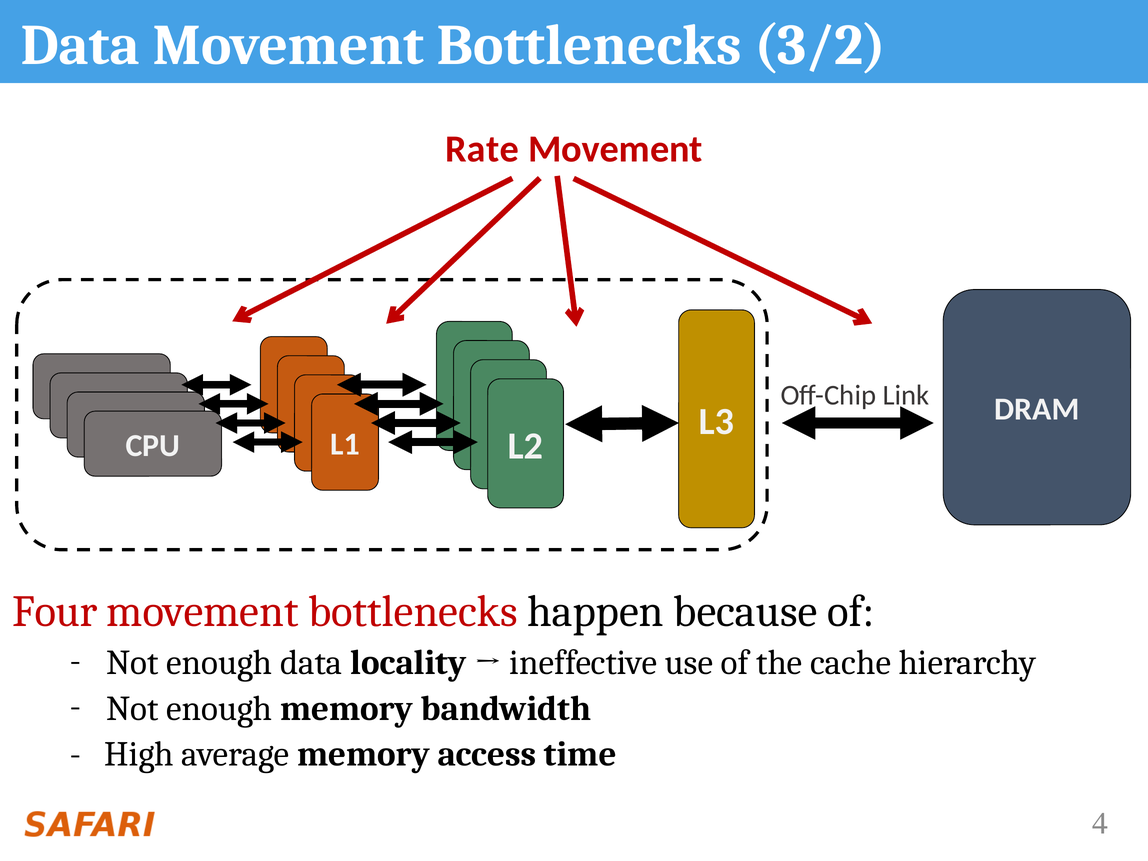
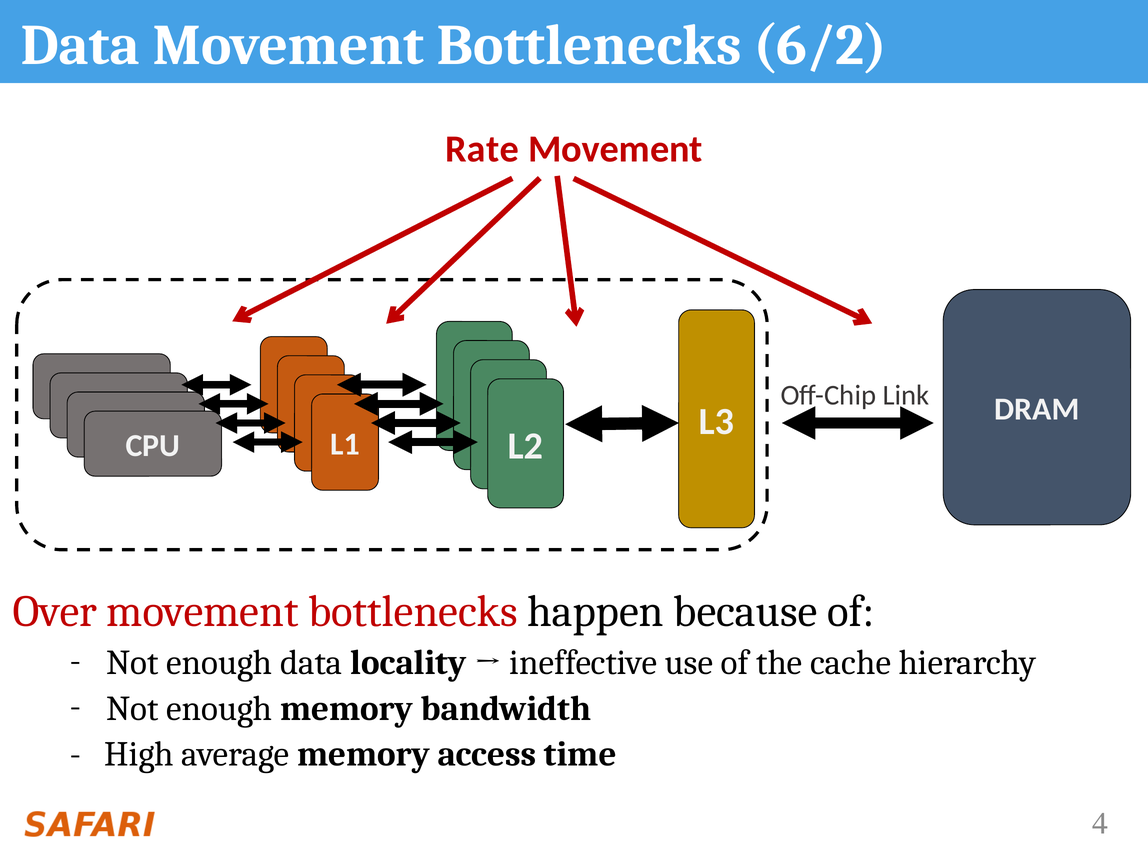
3/2: 3/2 -> 6/2 (820, 46)
Four: Four -> Over (55, 612)
